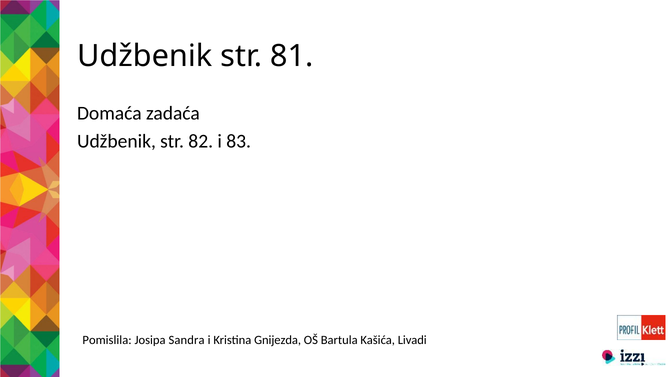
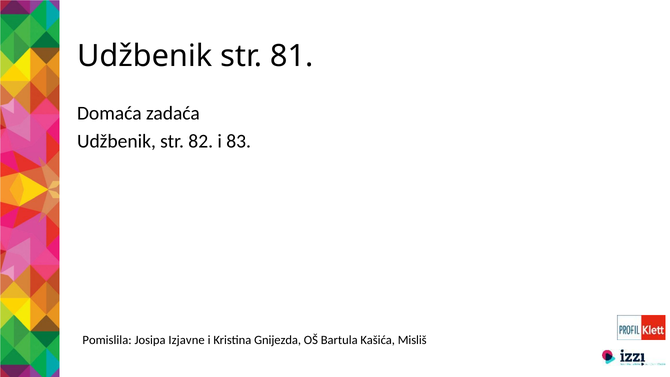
Sandra: Sandra -> Izjavne (187, 340)
Livadi: Livadi -> Misliš (412, 340)
